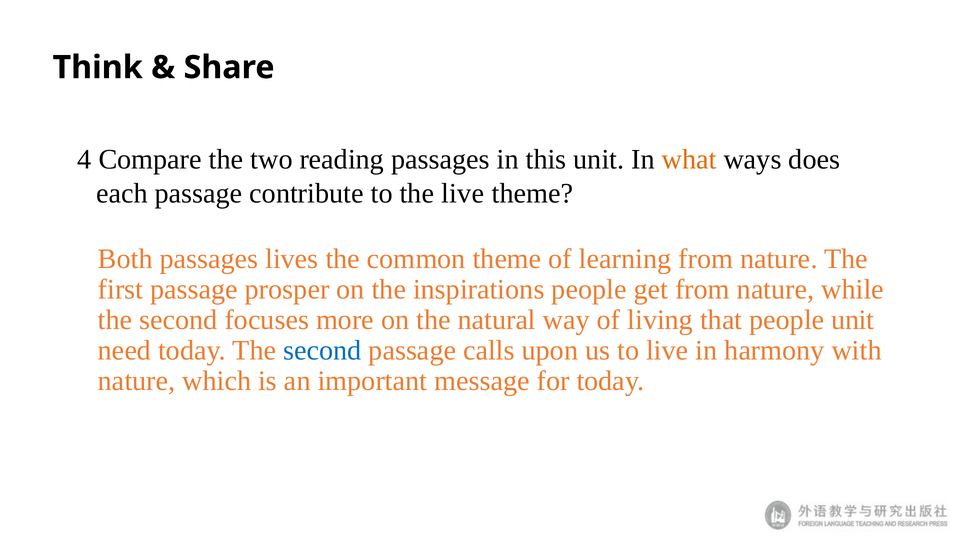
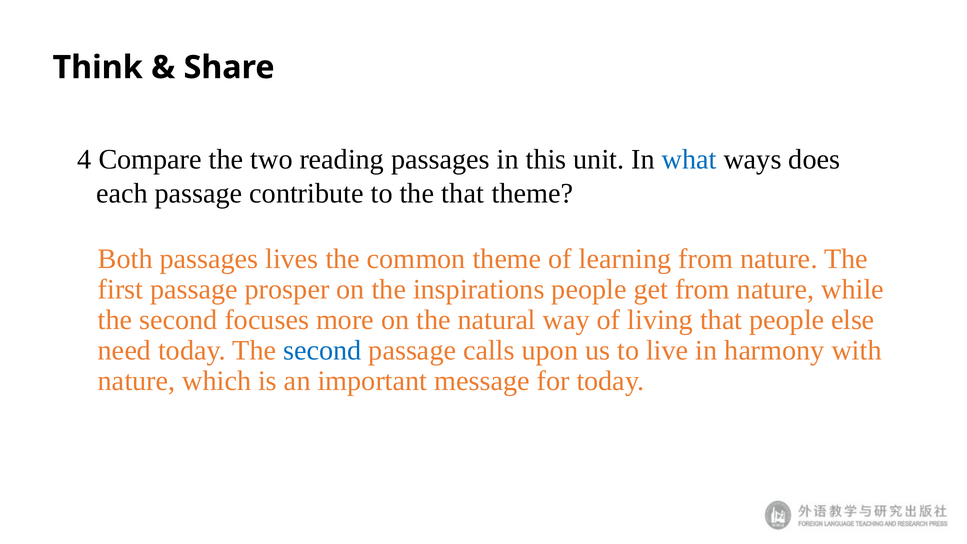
what colour: orange -> blue (689, 160)
the live: live -> that (463, 193)
people unit: unit -> else (853, 320)
